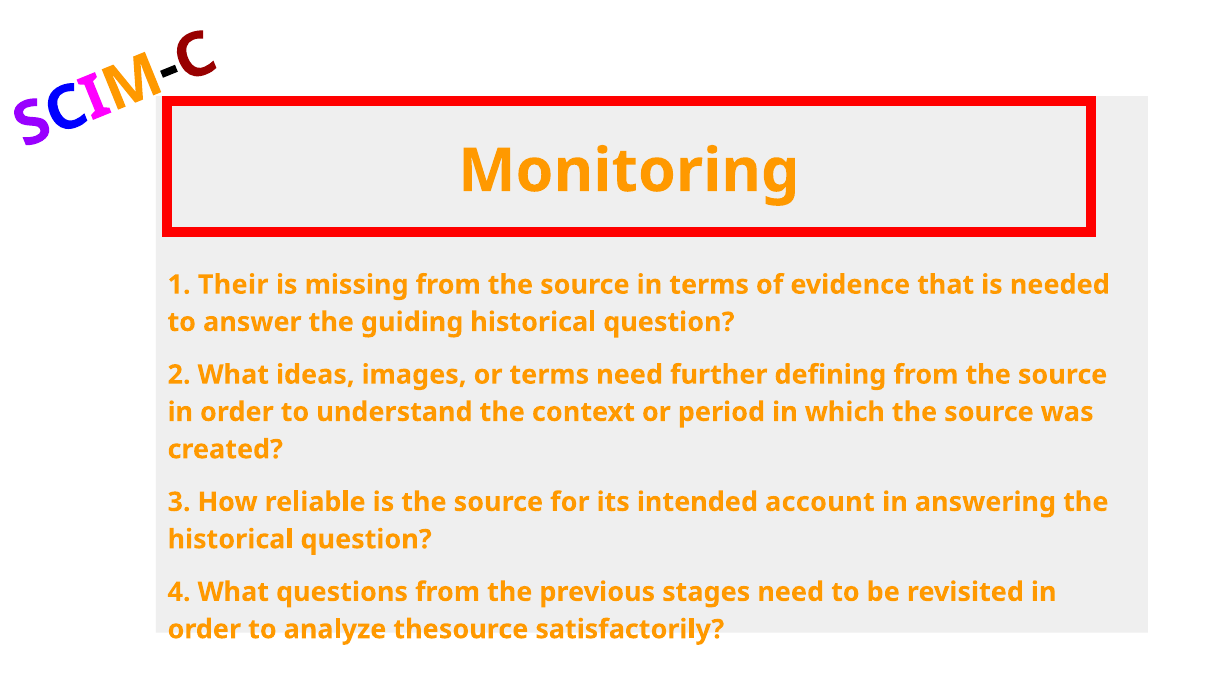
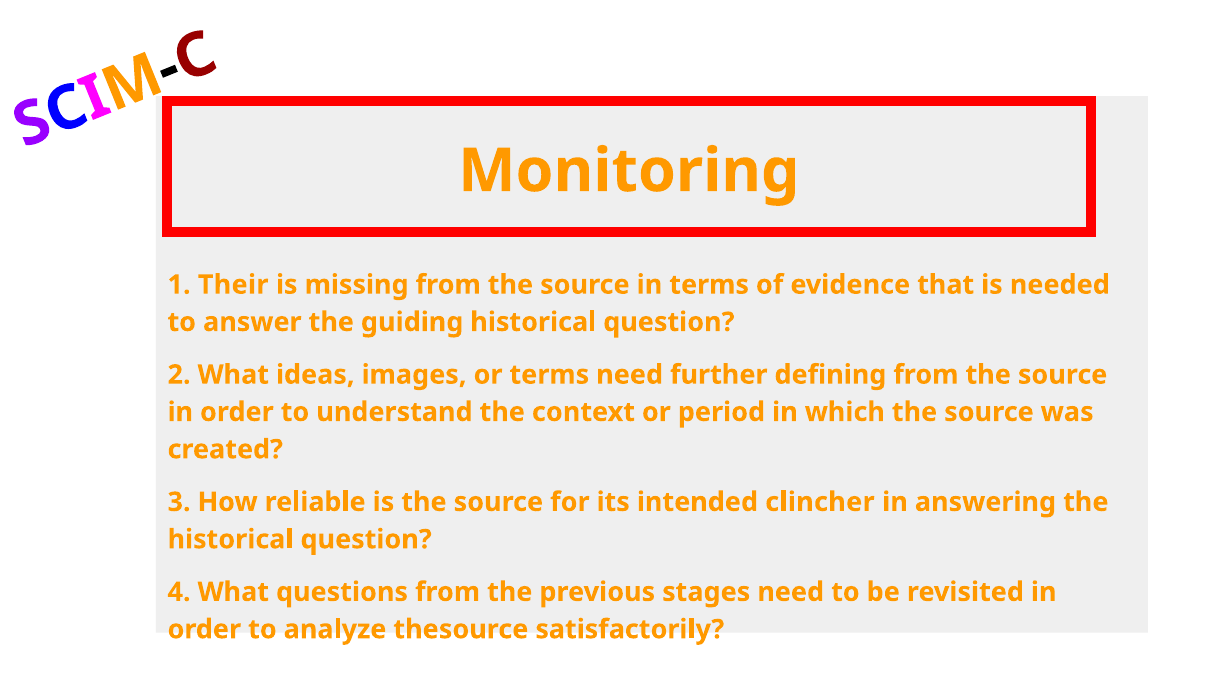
account: account -> clincher (820, 502)
